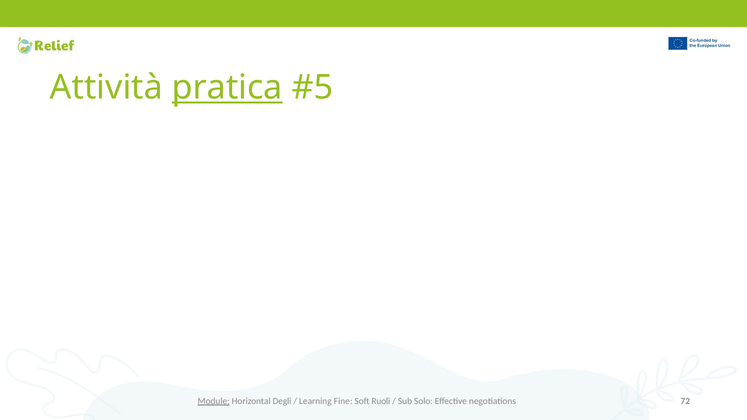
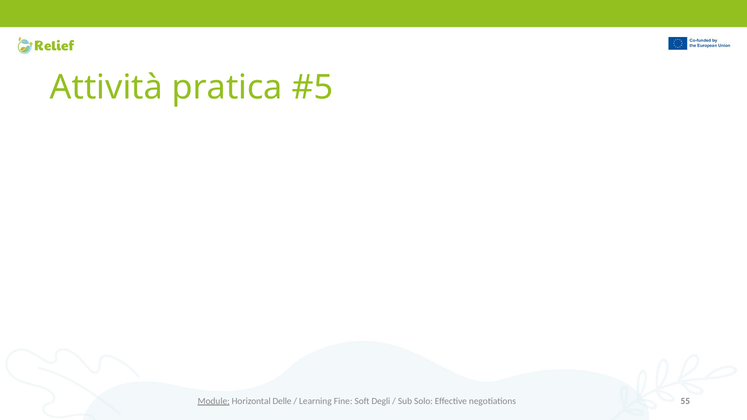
pratica underline: present -> none (227, 88)
Degli: Degli -> Delle (282, 401)
Ruoli: Ruoli -> Degli (381, 401)
72: 72 -> 55 (685, 401)
